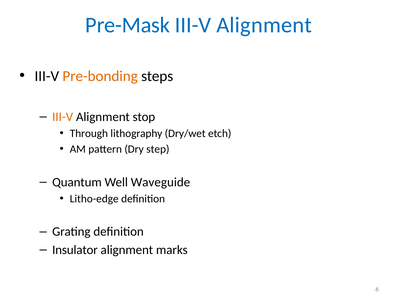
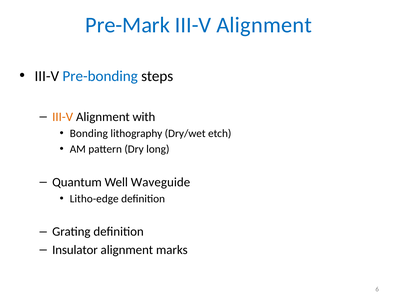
Pre-Mask: Pre-Mask -> Pre-Mark (128, 25)
Pre-bonding colour: orange -> blue (100, 76)
stop: stop -> with (144, 117)
Through: Through -> Bonding (89, 133)
step: step -> long (158, 149)
